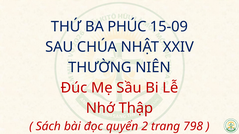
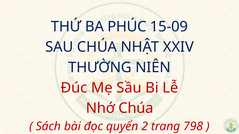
Nhớ Thập: Thập -> Chúa (136, 109)
